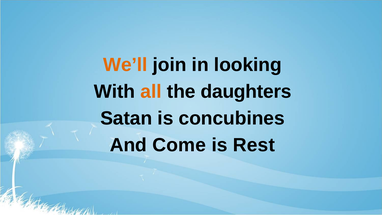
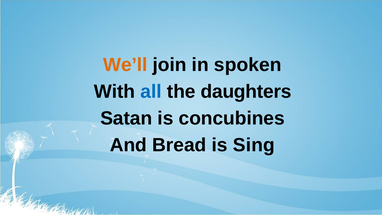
looking: looking -> spoken (248, 65)
all colour: orange -> blue (151, 92)
Come: Come -> Bread (179, 145)
Rest: Rest -> Sing (254, 145)
